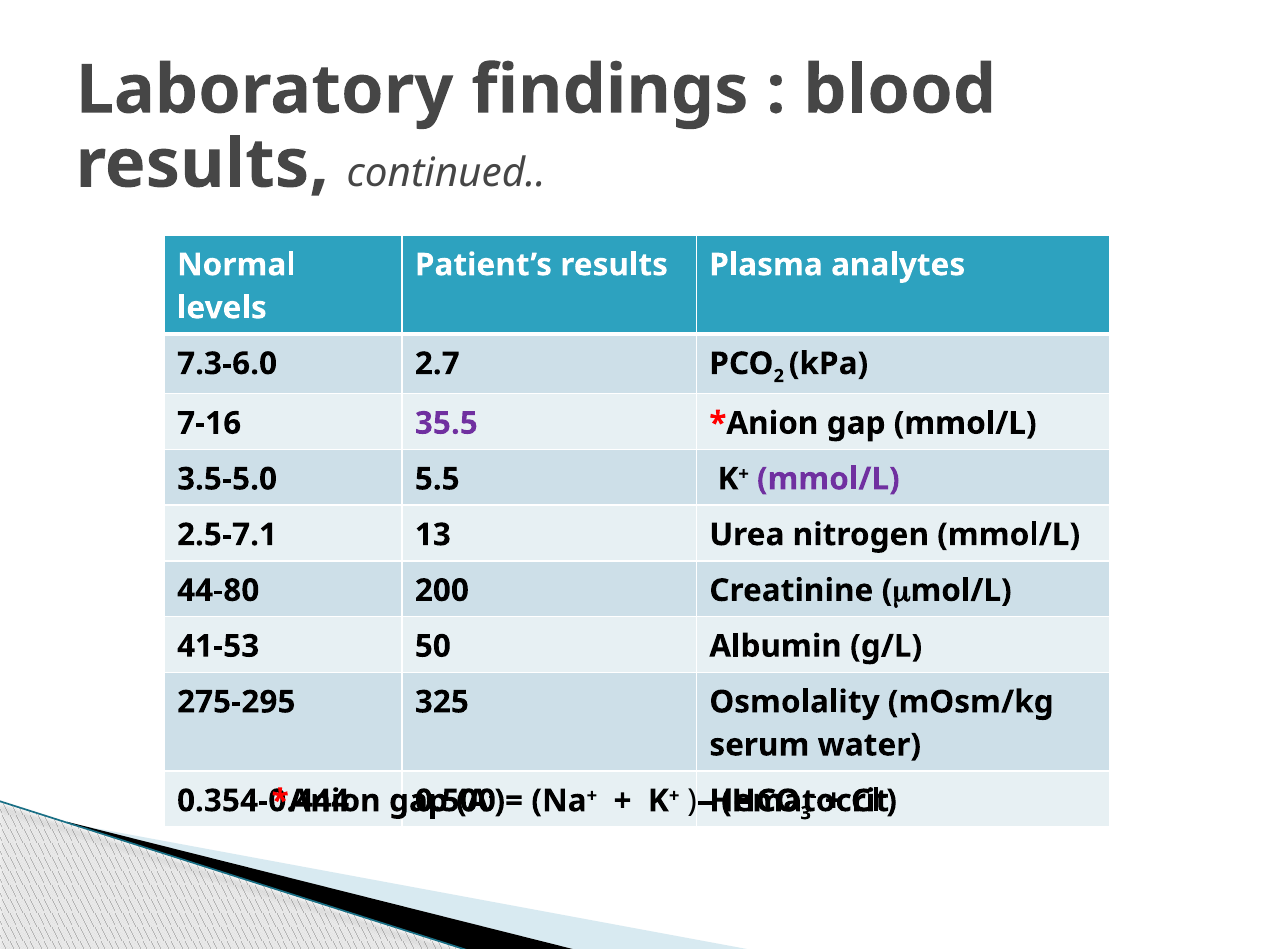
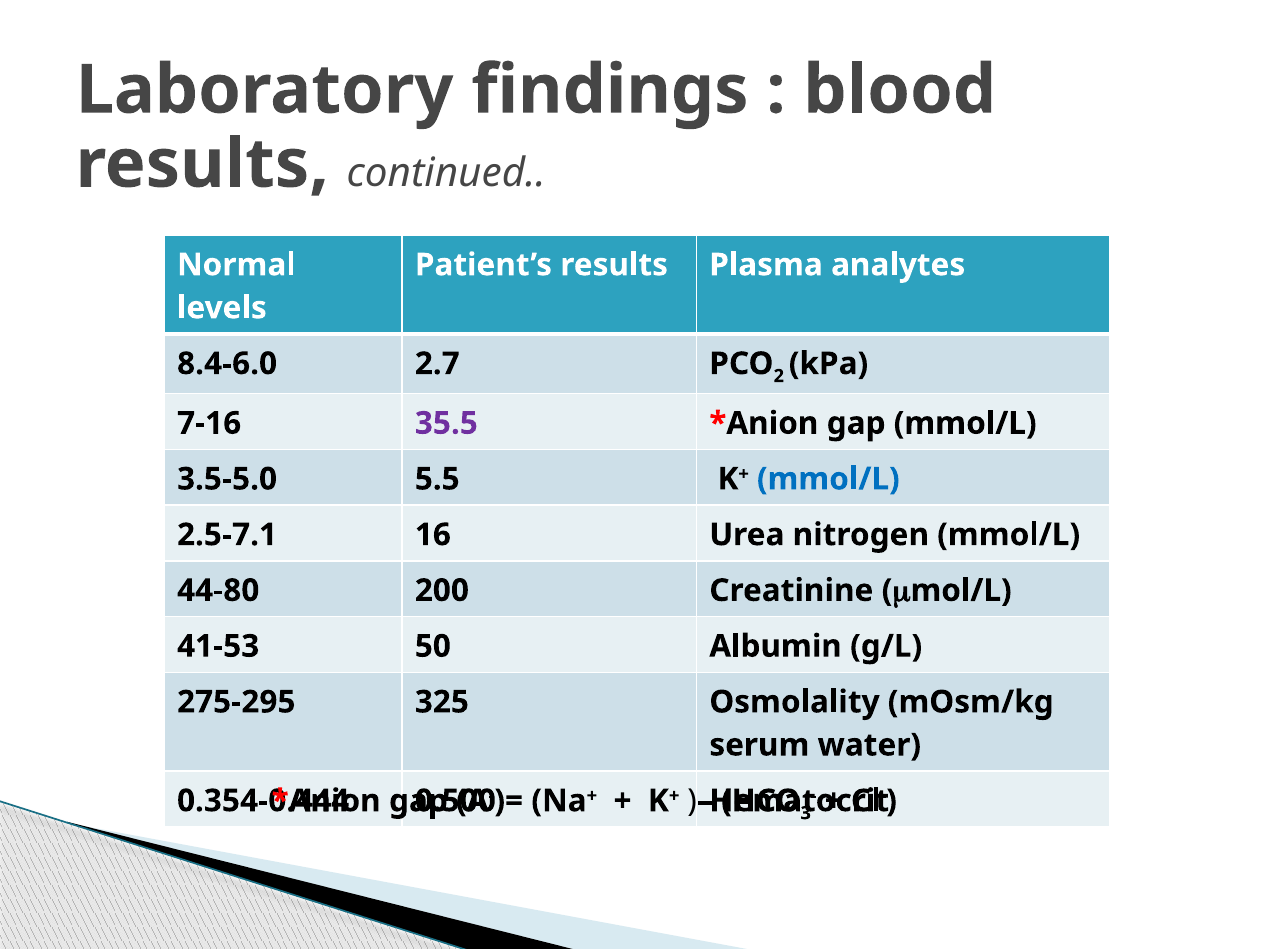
7.3-6.0: 7.3-6.0 -> 8.4-6.0 (227, 364)
mmol/L colour: purple -> blue (828, 479)
13: 13 -> 16 (433, 535)
